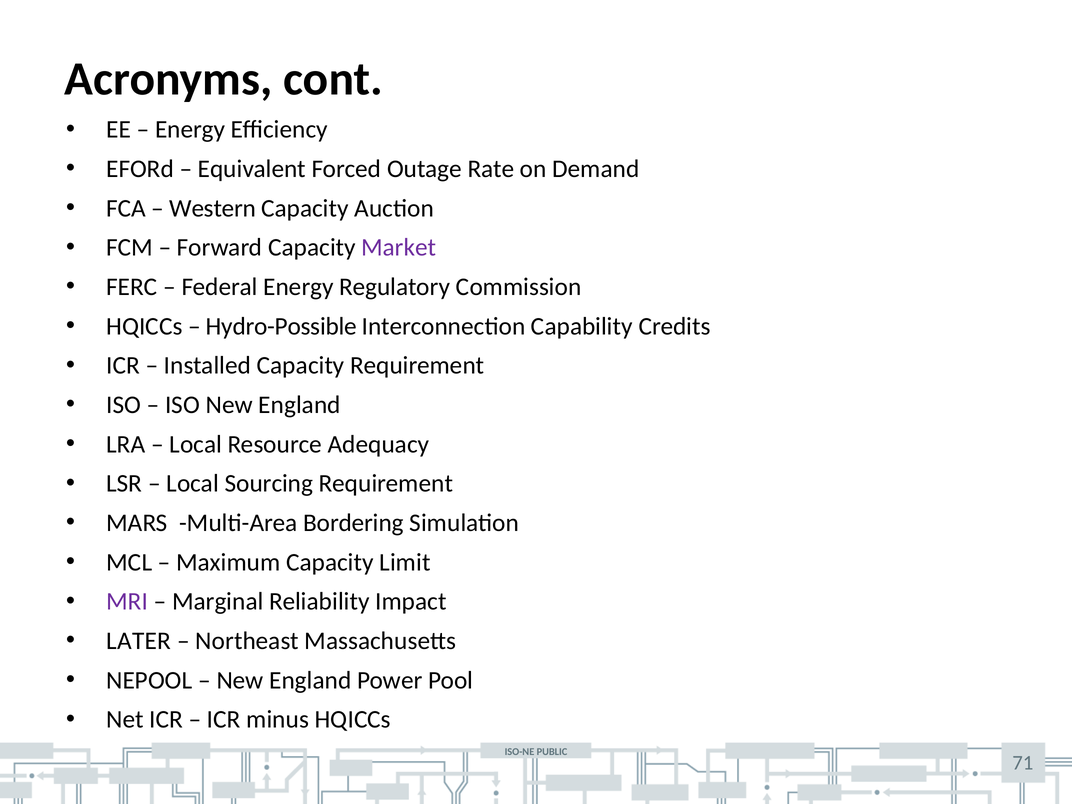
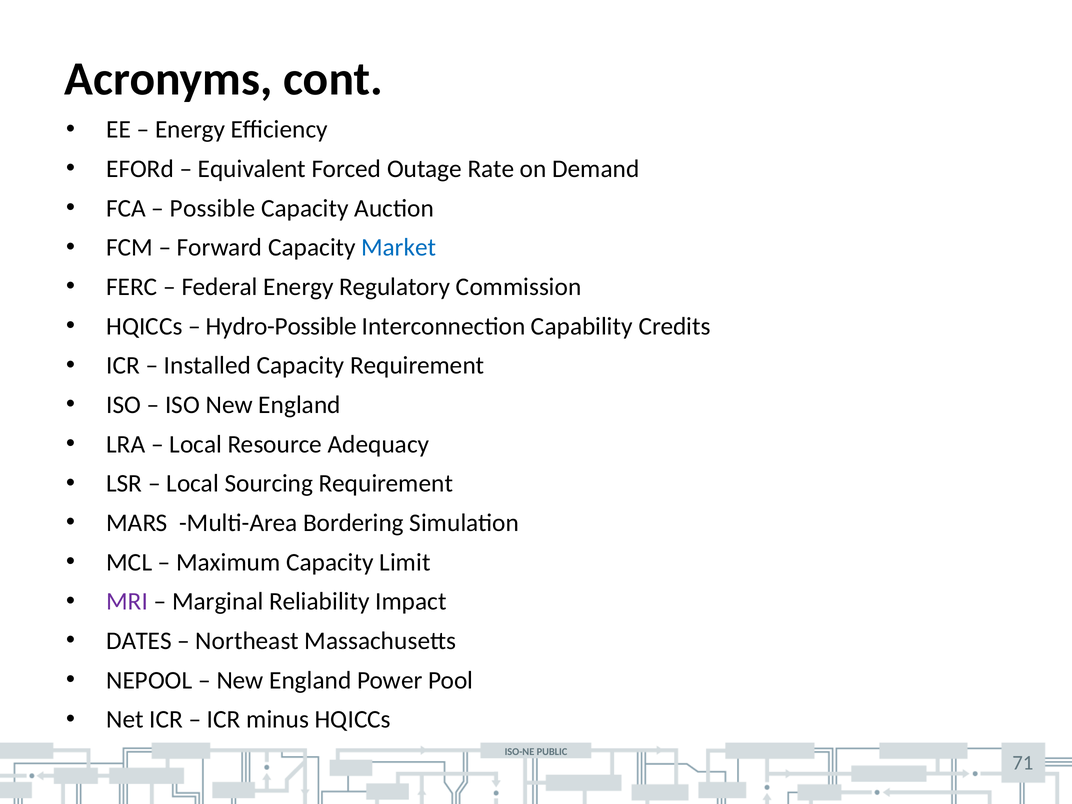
Western: Western -> Possible (212, 208)
Market colour: purple -> blue (399, 248)
LATER: LATER -> DATES (139, 641)
